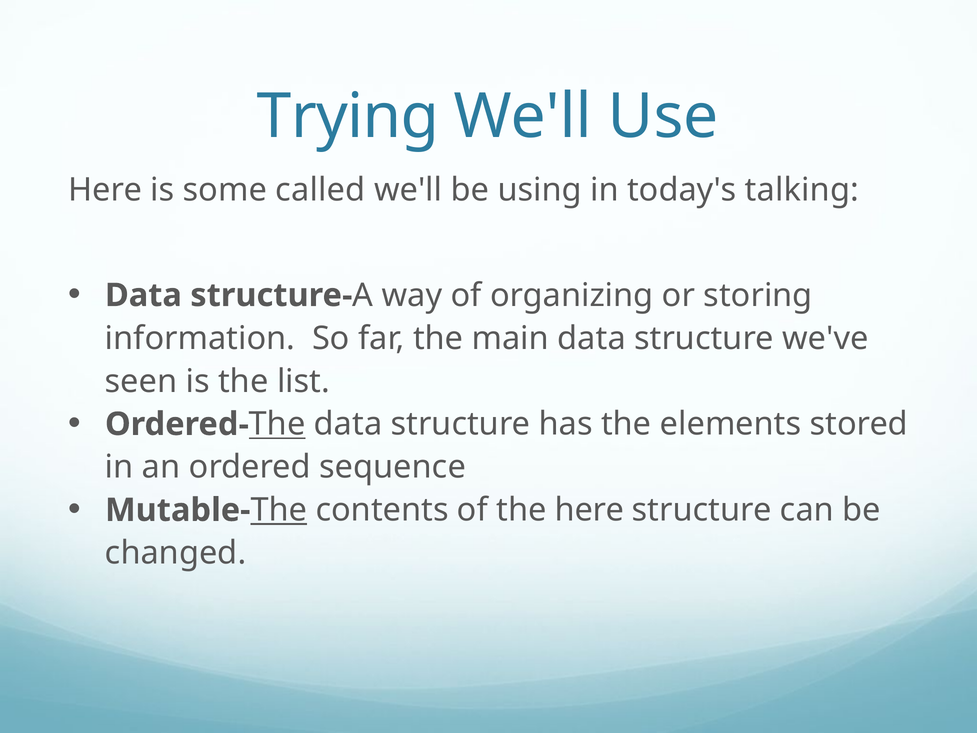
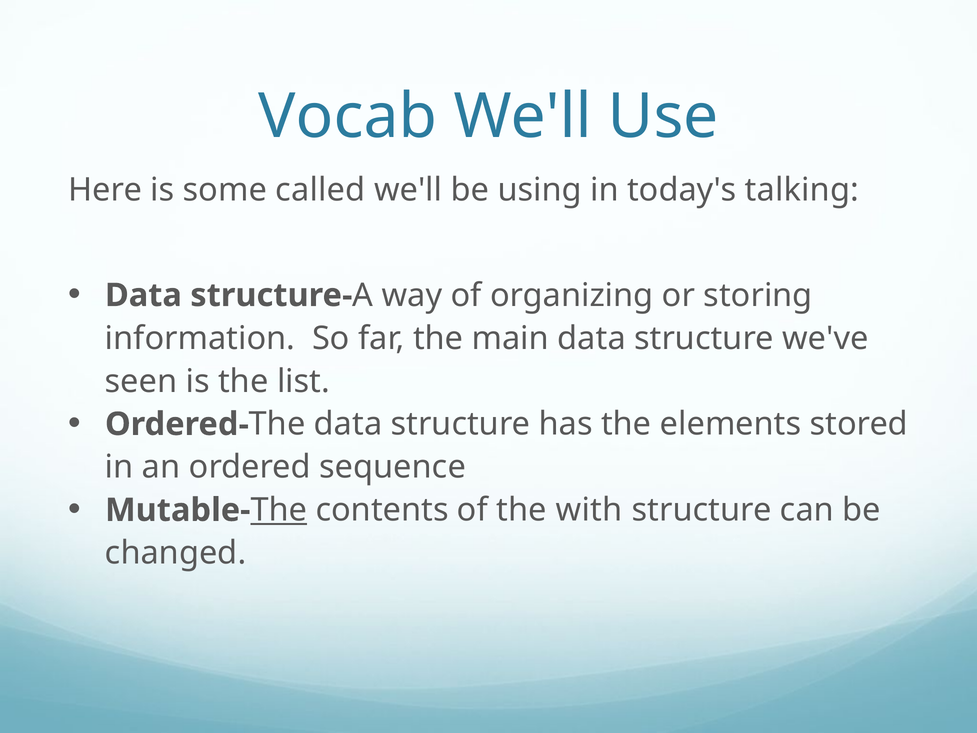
Trying: Trying -> Vocab (348, 116)
The underline: present -> none (277, 424)
the here: here -> with (589, 510)
